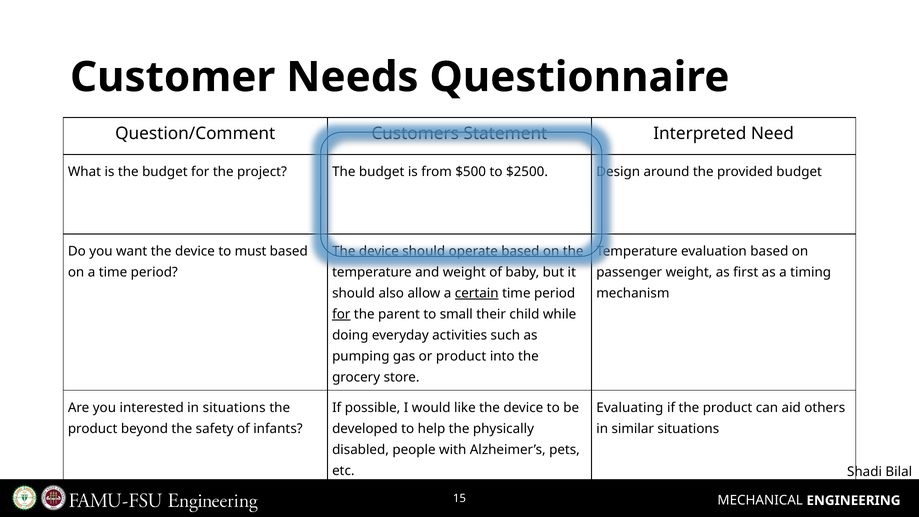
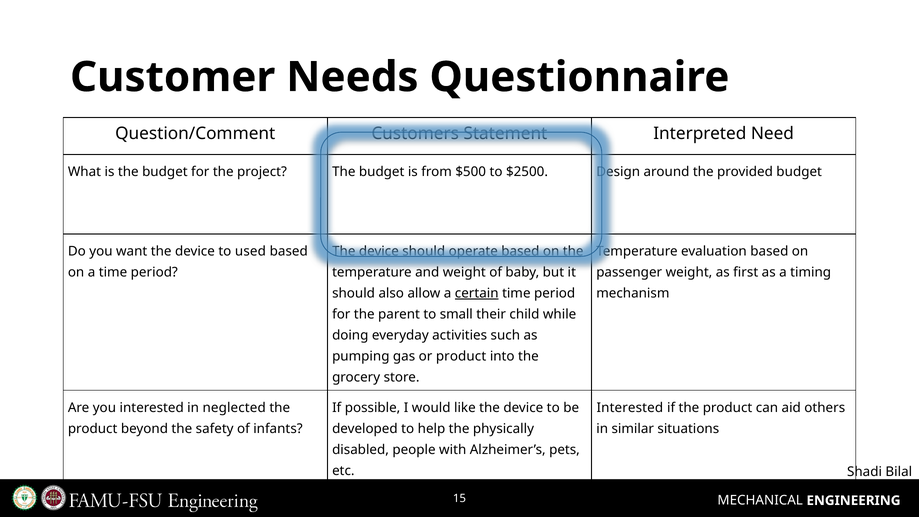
must: must -> used (250, 251)
for underline: present -> none (341, 314)
in situations: situations -> neglected (234, 408)
Evaluating: Evaluating -> Interested (630, 408)
